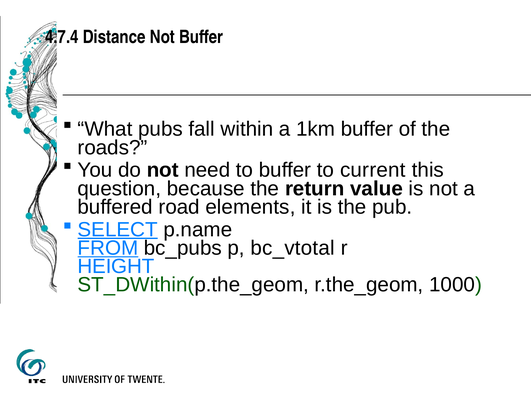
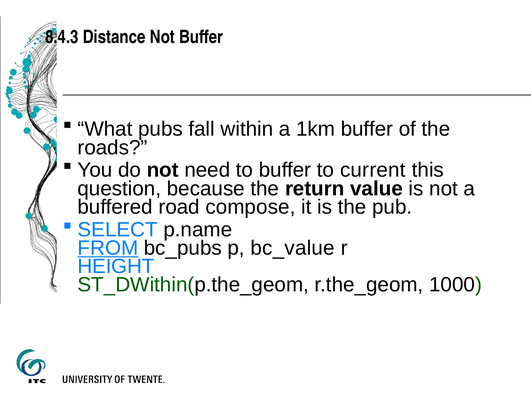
4.7.4: 4.7.4 -> 8.4.3 (62, 37)
elements: elements -> compose (250, 207)
SELECT underline: present -> none (118, 230)
bc_vtotal: bc_vtotal -> bc_value (293, 248)
